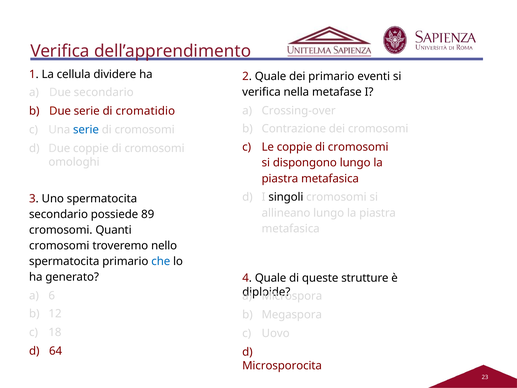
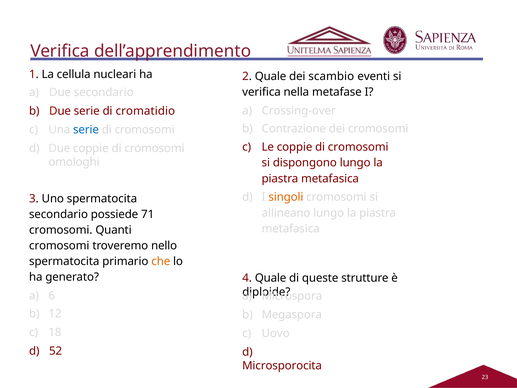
dividere: dividere -> nucleari (115, 74)
dei primario: primario -> scambio (331, 76)
singoli colour: black -> orange (286, 197)
89: 89 -> 71 (148, 214)
che colour: blue -> orange (161, 261)
64: 64 -> 52 (56, 351)
